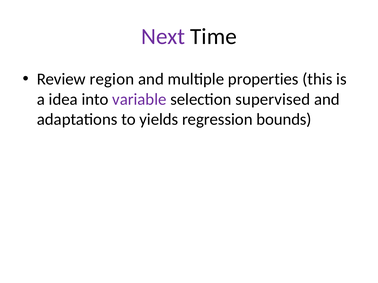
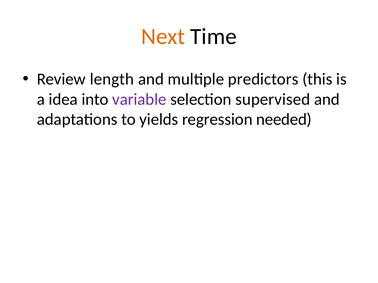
Next colour: purple -> orange (163, 37)
region: region -> length (112, 79)
properties: properties -> predictors (263, 79)
bounds: bounds -> needed (284, 120)
